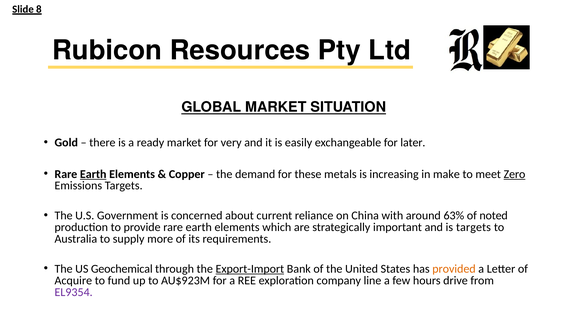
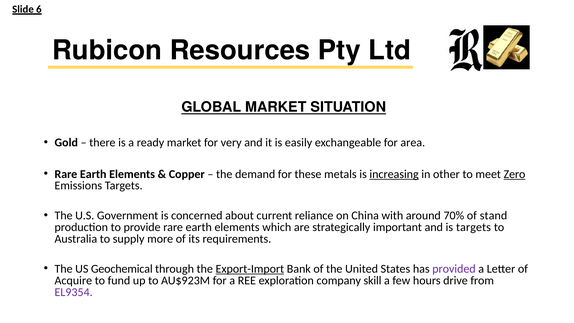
8: 8 -> 6 (39, 9)
later: later -> area (413, 143)
Earth underline: present -> none (93, 174)
increasing underline: none -> present (394, 174)
make: make -> other (446, 174)
63%: 63% -> 70% (454, 216)
noted: noted -> stand (493, 216)
provided colour: orange -> purple (454, 269)
line: line -> skill (373, 280)
